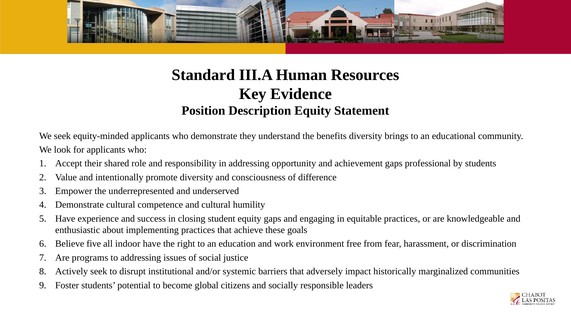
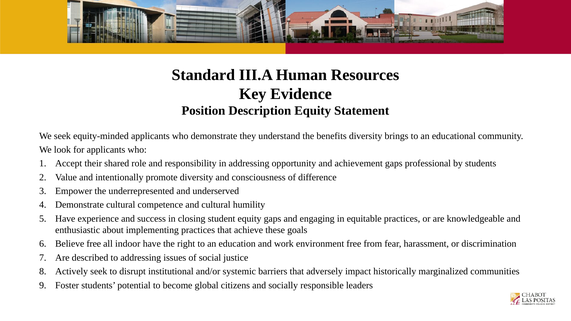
Believe five: five -> free (94, 244)
programs: programs -> described (90, 258)
